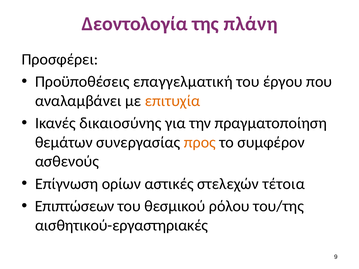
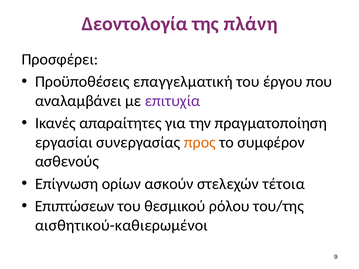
επιτυχία colour: orange -> purple (172, 101)
δικαιοσύνης: δικαιοσύνης -> απαραίτητες (120, 123)
θεμάτων: θεμάτων -> εργασίαι (64, 142)
αστικές: αστικές -> ασκούν (169, 184)
αισθητικού-εργαστηριακές: αισθητικού-εργαστηριακές -> αισθητικού-καθιερωμένοι (121, 225)
